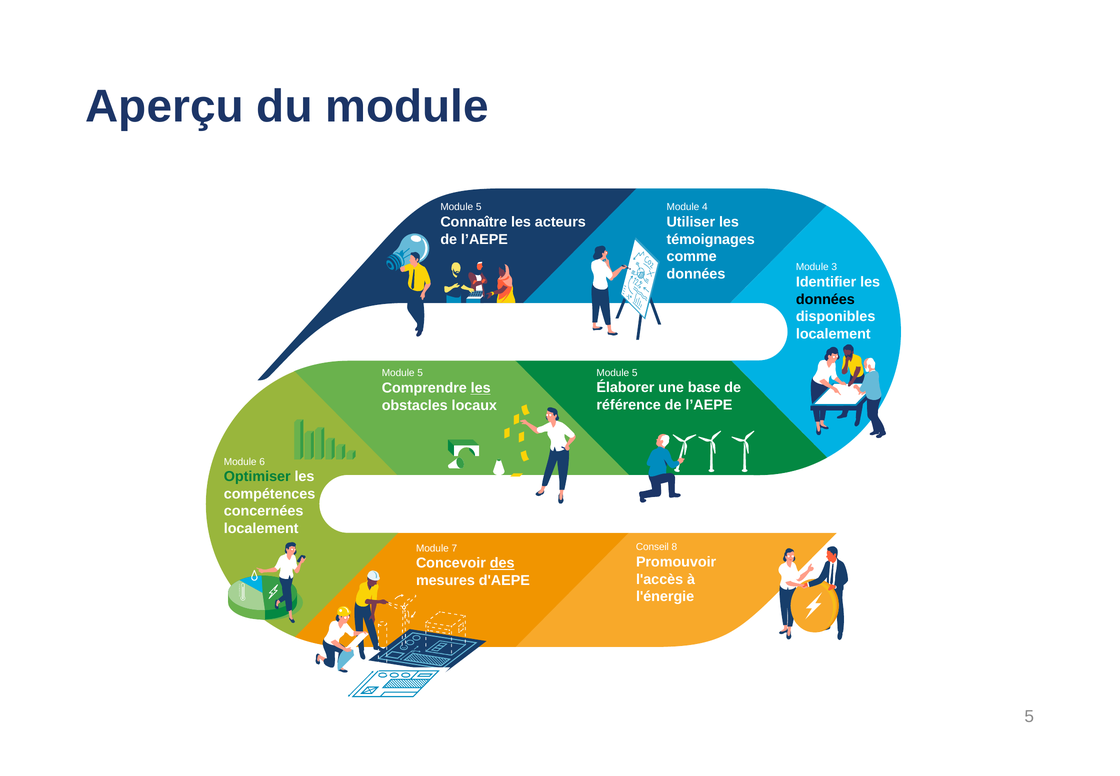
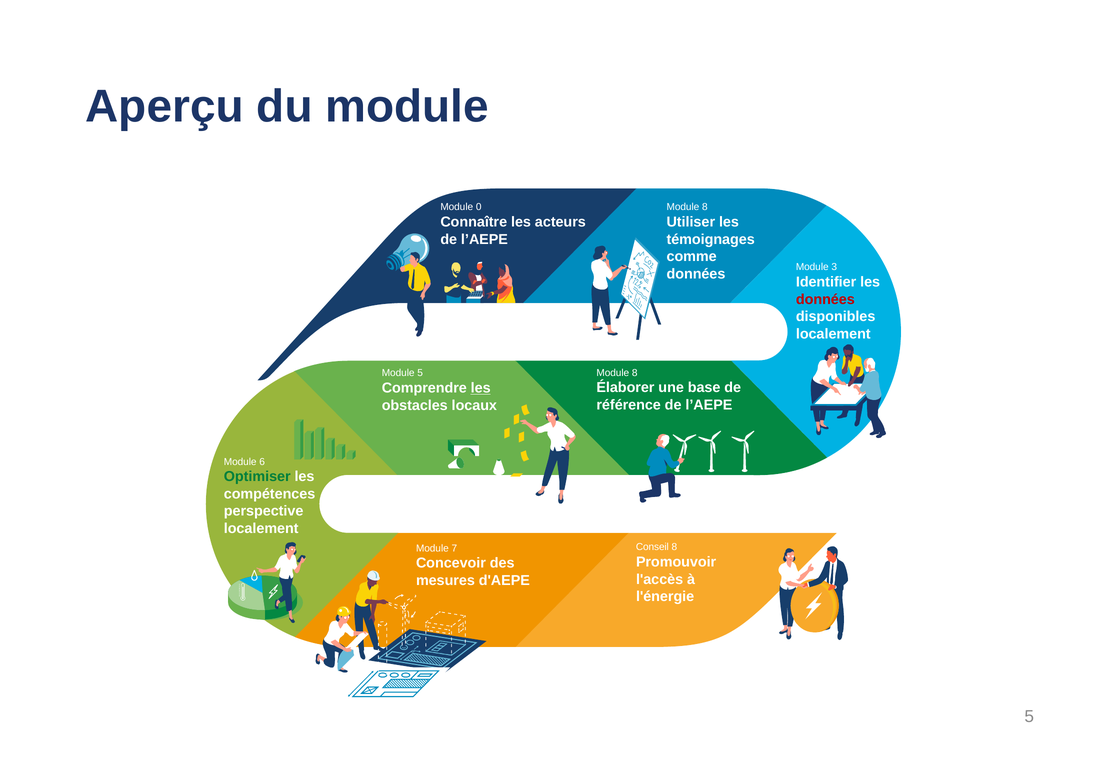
5: 5 -> 0 (479, 207)
4: 4 -> 8 (705, 207)
données colour: black -> red (825, 299)
5: 5 -> 8 (635, 372)
concernées: concernées -> perspective (264, 511)
des underline: present -> none (502, 563)
